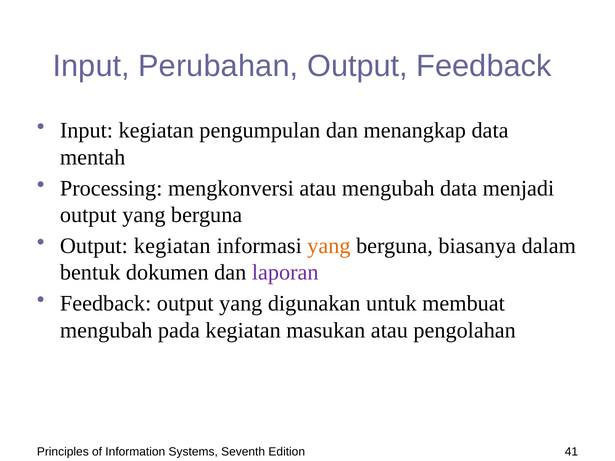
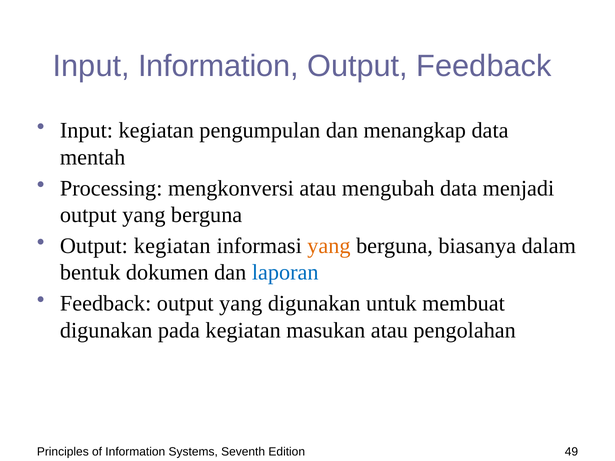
Input Perubahan: Perubahan -> Information (218, 66)
laporan colour: purple -> blue (285, 273)
mengubah: mengubah -> digunakan (106, 330)
41: 41 -> 49 (571, 452)
